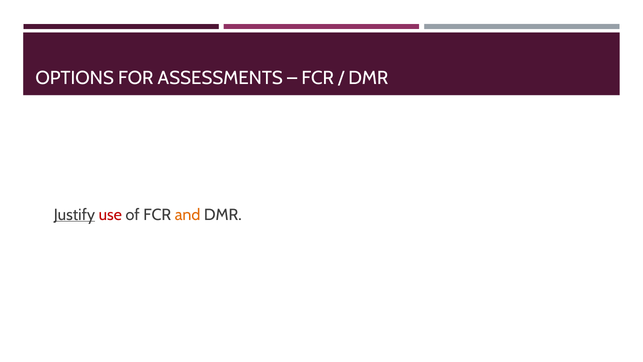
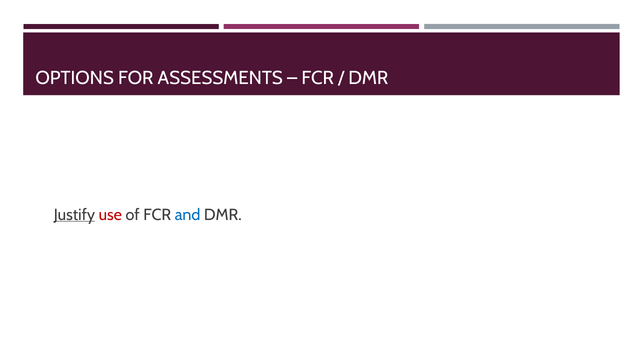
and colour: orange -> blue (188, 215)
